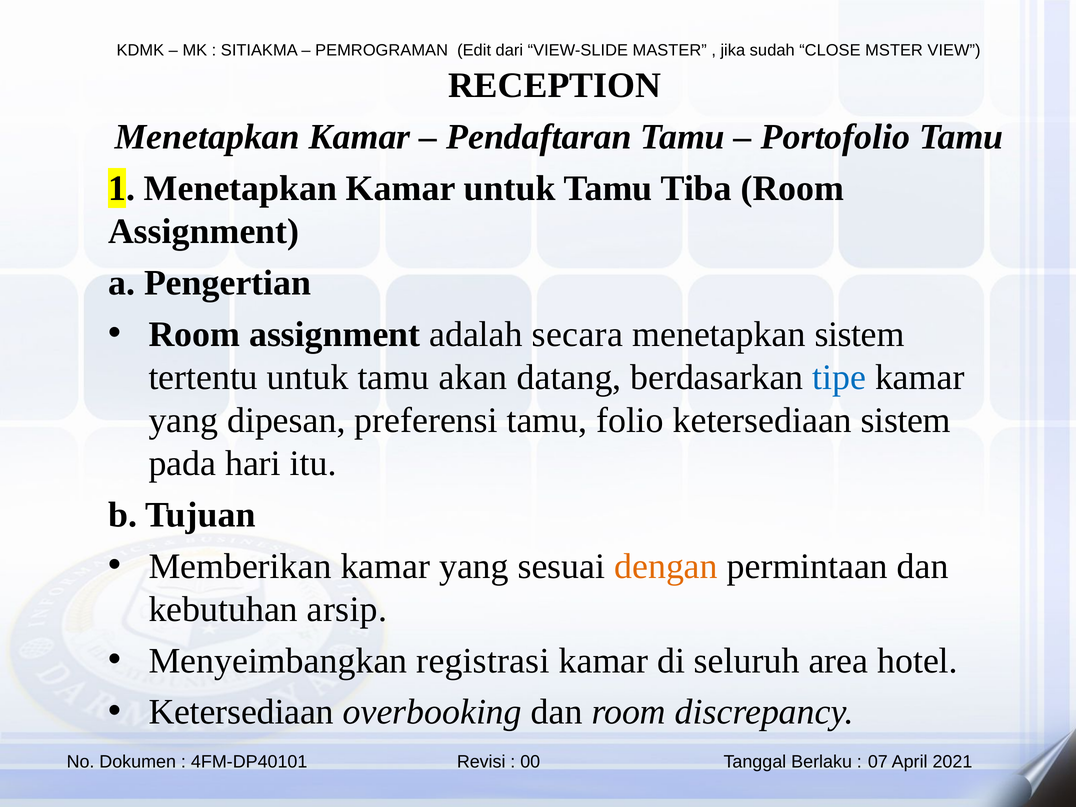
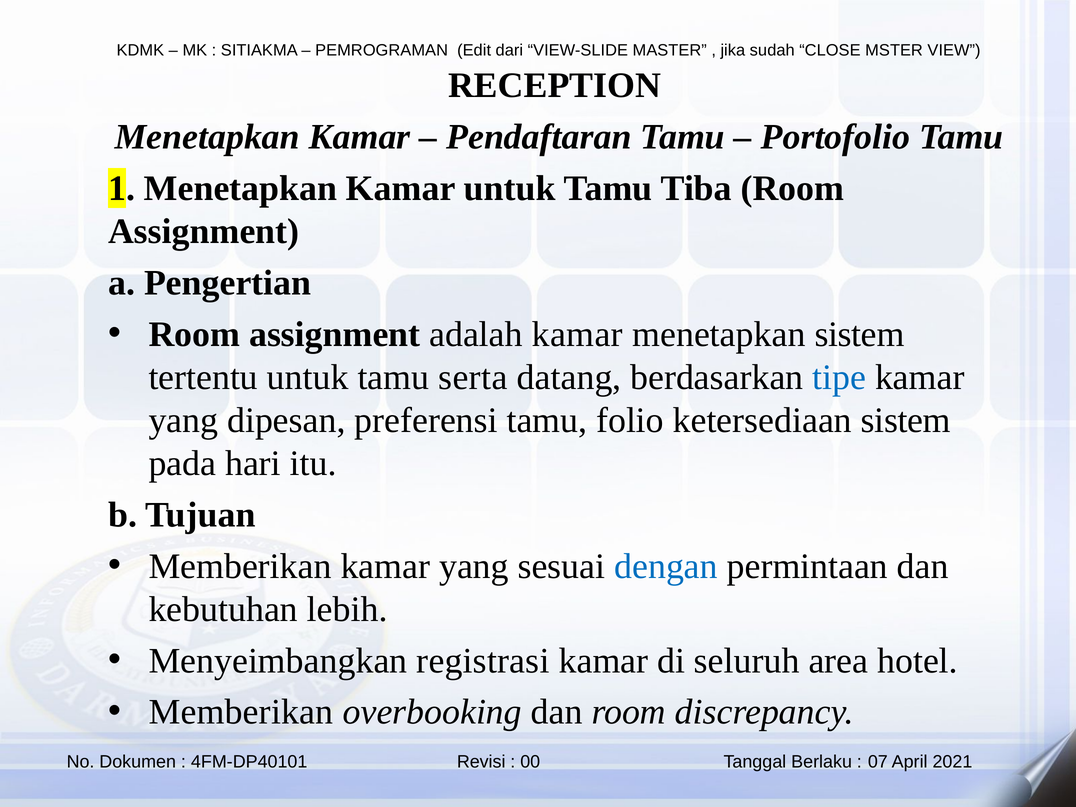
adalah secara: secara -> kamar (577, 334)
akan: akan -> serta (473, 377)
dengan colour: orange -> blue (666, 566)
arsip: arsip -> lebih (347, 609)
Ketersediaan: Ketersediaan -> Memberikan (241, 712)
